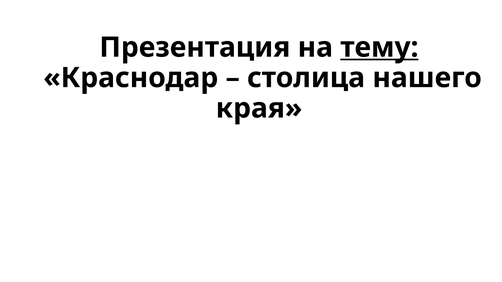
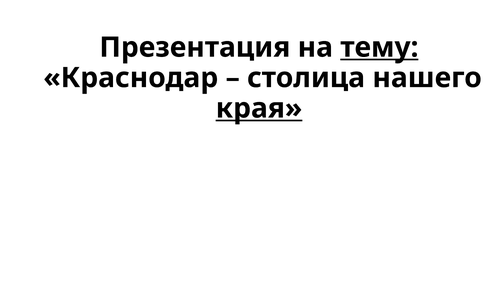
края underline: none -> present (259, 108)
